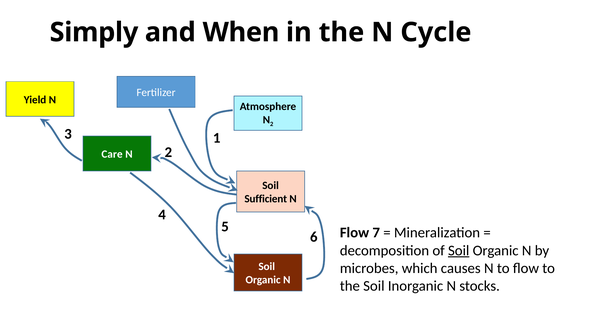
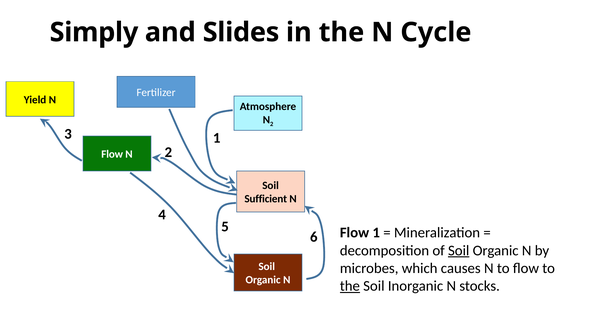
When: When -> Slides (241, 32)
Care: Care -> Flow (112, 154)
Flow 7: 7 -> 1 (376, 232)
the underline: none -> present (350, 286)
